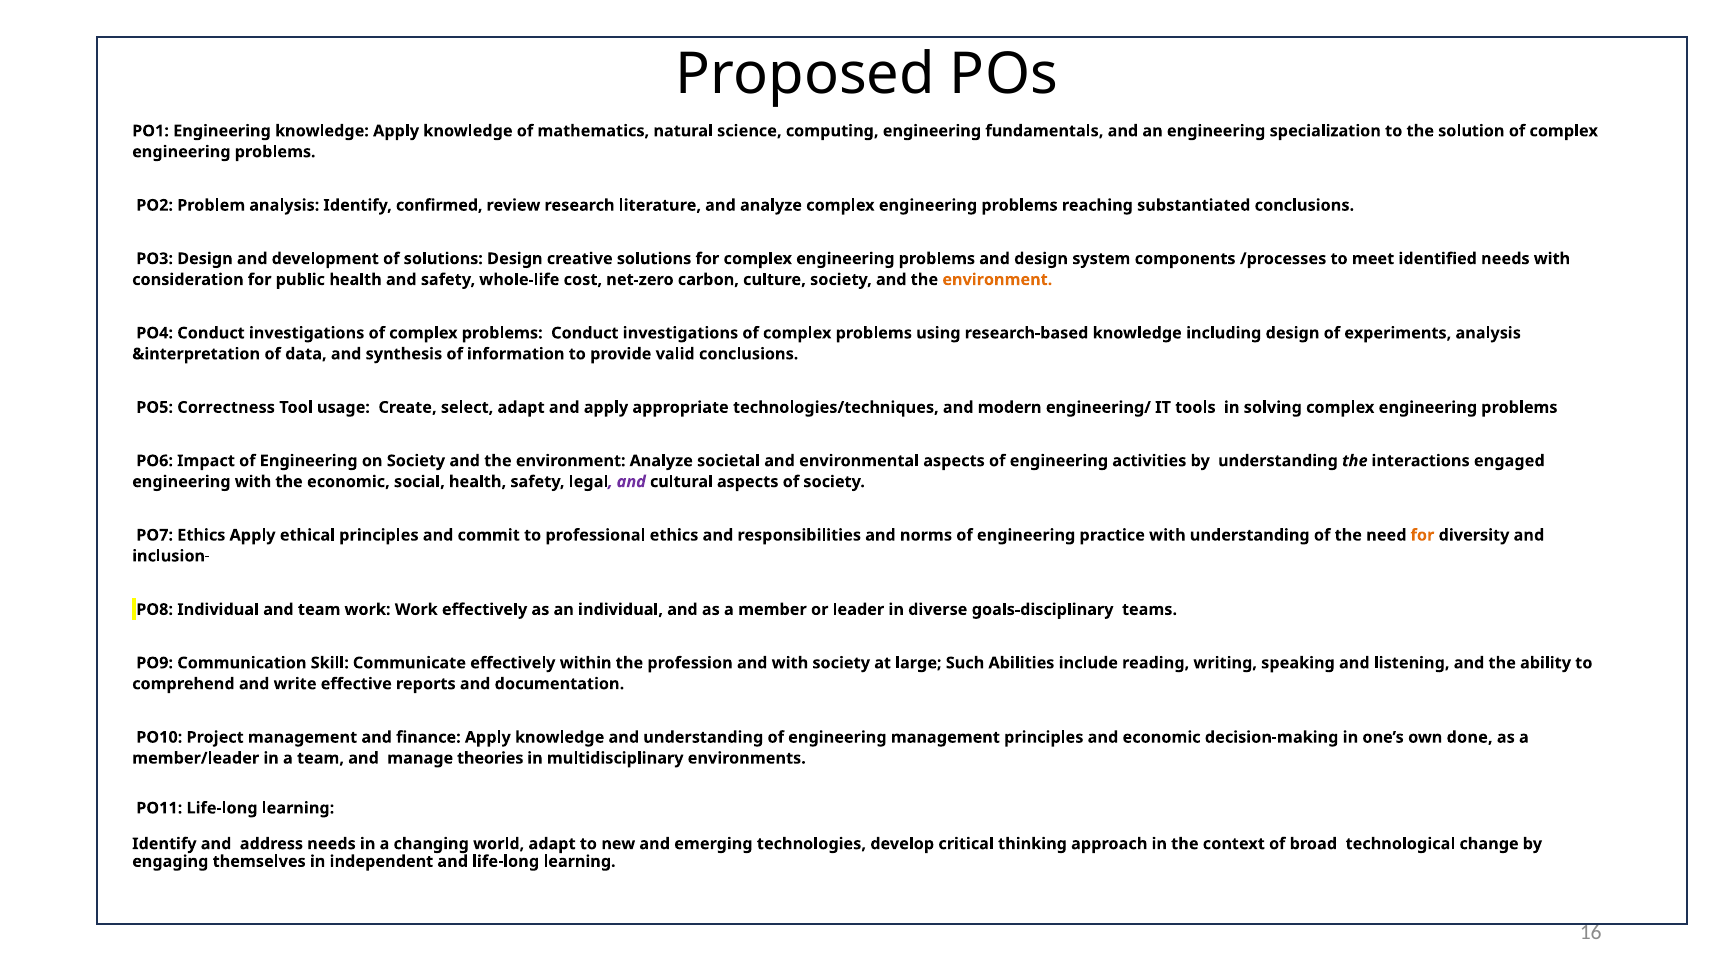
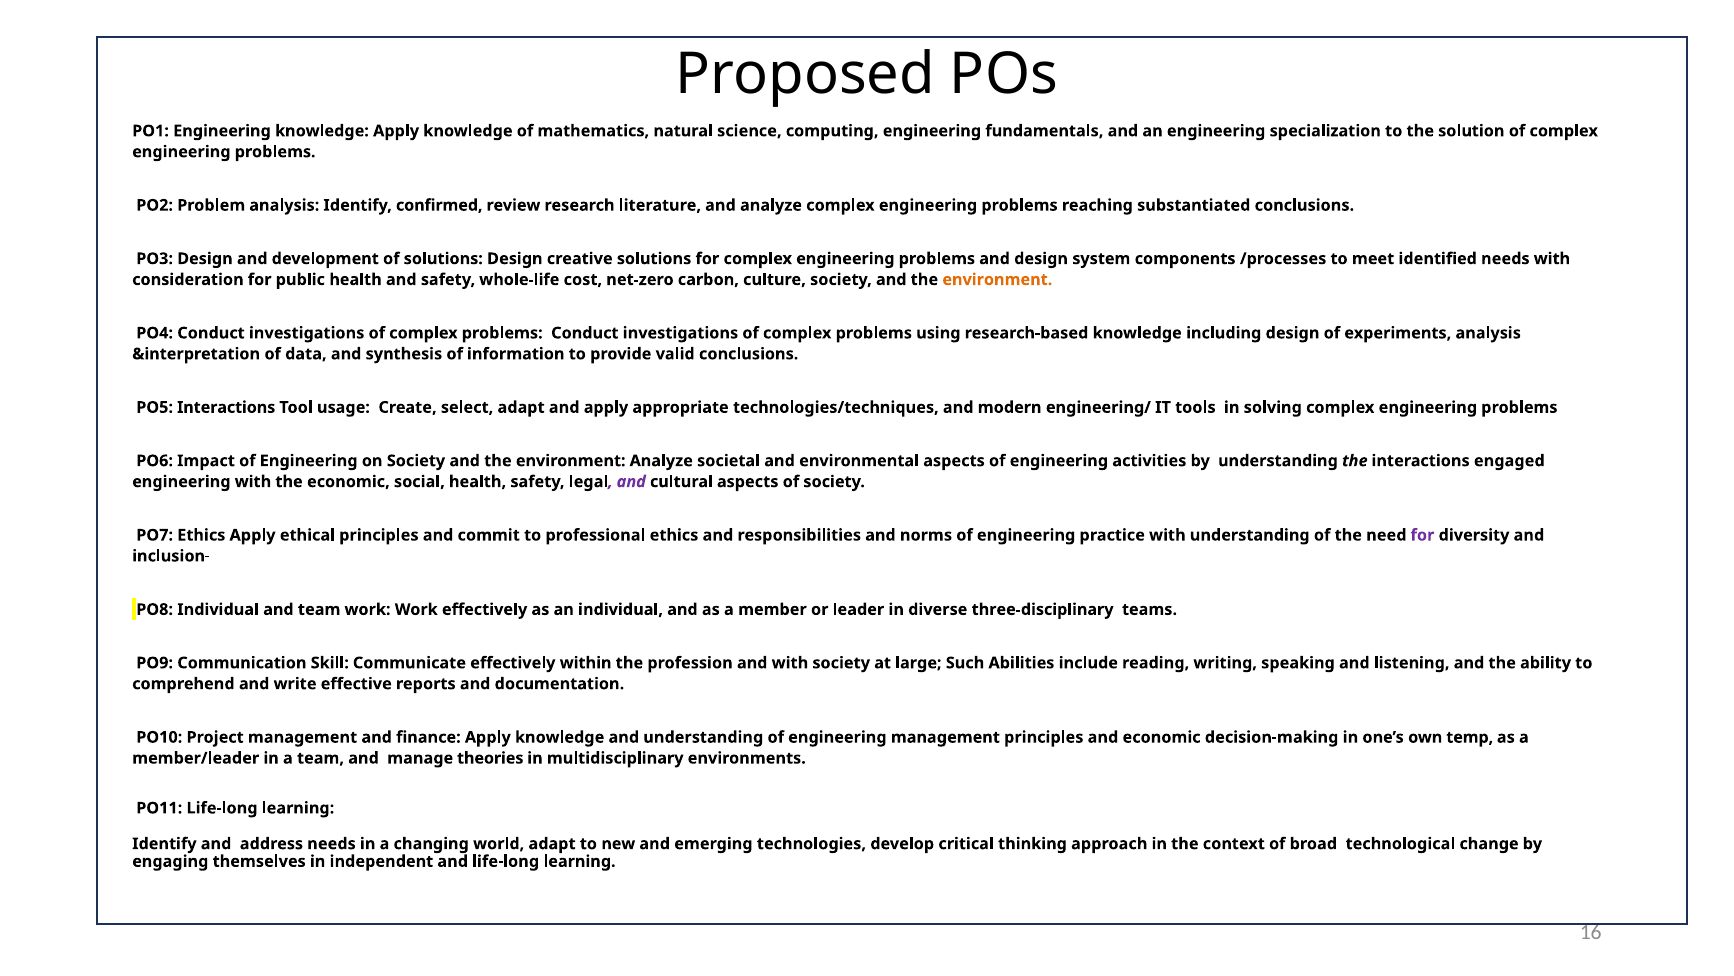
PO5 Correctness: Correctness -> Interactions (226, 407)
for colour: orange -> purple (1422, 535)
goals-disciplinary: goals-disciplinary -> three-disciplinary (1043, 609)
done: done -> temp (1470, 737)
